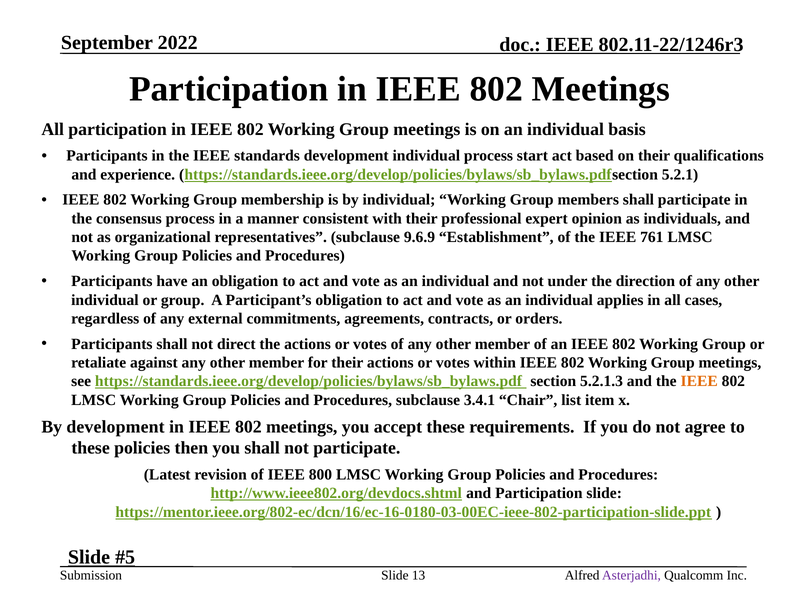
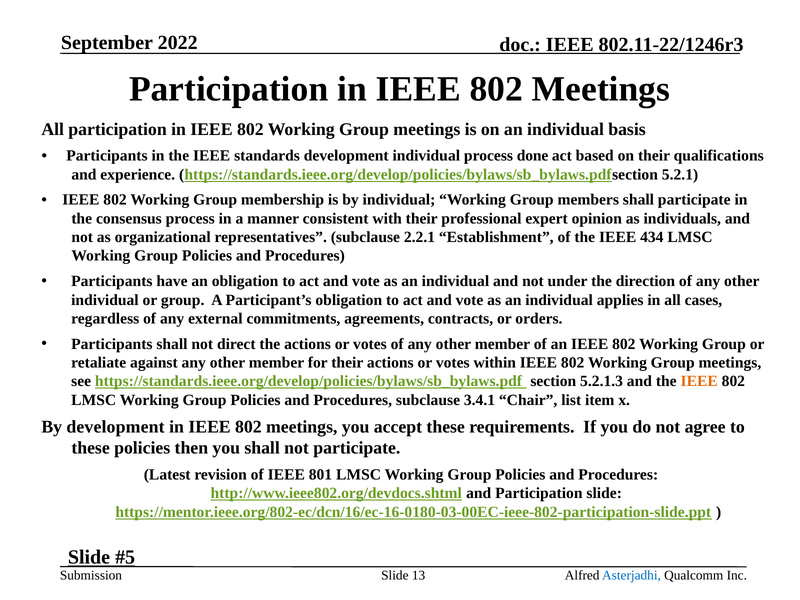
start: start -> done (533, 156)
9.6.9: 9.6.9 -> 2.2.1 (419, 237)
761: 761 -> 434 (652, 237)
800: 800 -> 801 (320, 475)
Asterjadhi colour: purple -> blue (632, 575)
